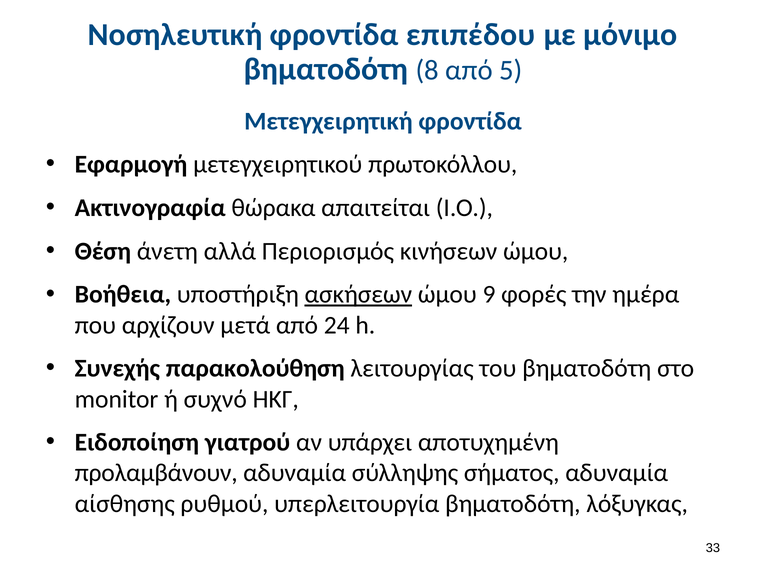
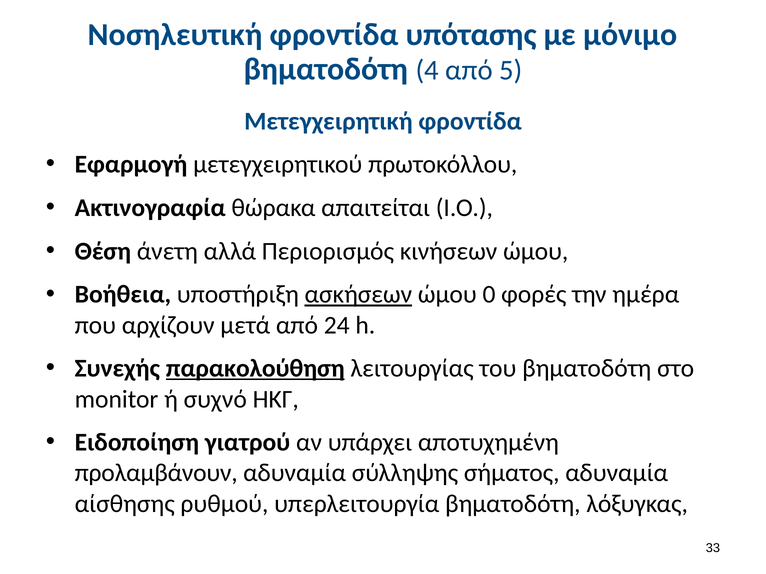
επιπέδου: επιπέδου -> υπότασης (471, 35)
8: 8 -> 4 (427, 70)
9: 9 -> 0 (489, 295)
παρακολούθηση underline: none -> present (255, 369)
